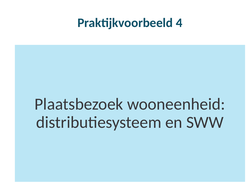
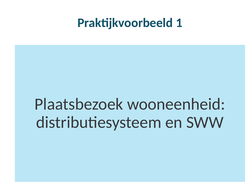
4: 4 -> 1 (179, 23)
